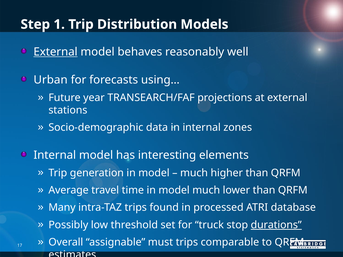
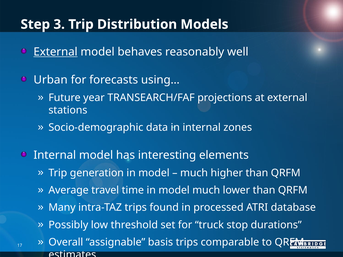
1: 1 -> 3 (59, 24)
durations underline: present -> none (276, 225)
must: must -> basis (160, 242)
